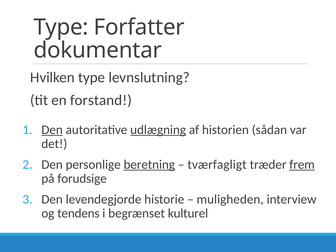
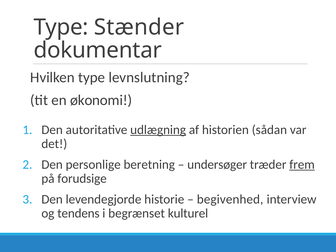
Forfatter: Forfatter -> Stænder (139, 27)
forstand: forstand -> økonomi (101, 100)
Den underline: present -> none (52, 130)
beretning underline: present -> none (149, 164)
tværfagligt: tværfagligt -> undersøger (217, 164)
muligheden: muligheden -> begivenhed (230, 199)
